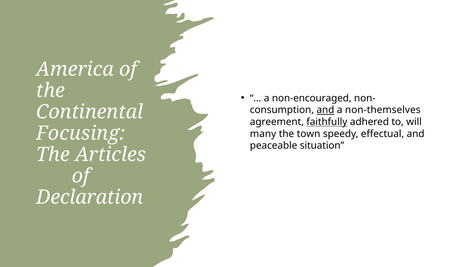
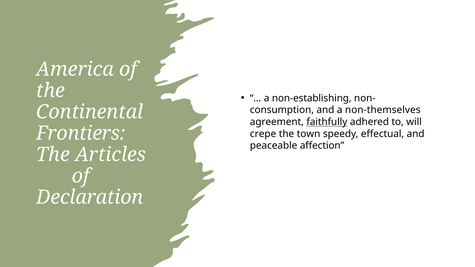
non-encouraged: non-encouraged -> non-establishing (312, 98)
and underline: present -> none (325, 110)
Focusing: Focusing -> Frontiers (81, 133)
many: many -> crepe (263, 134)
situation: situation -> affection (322, 146)
